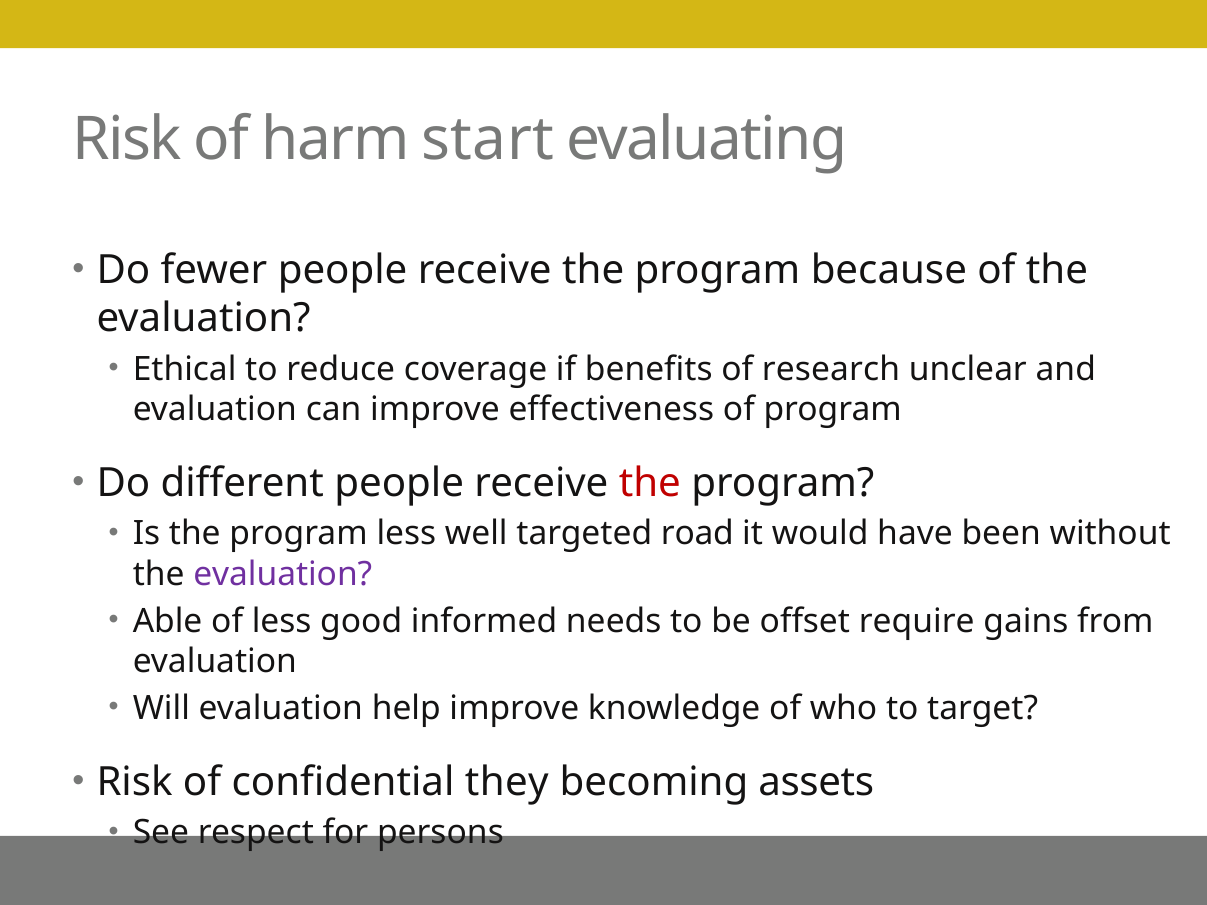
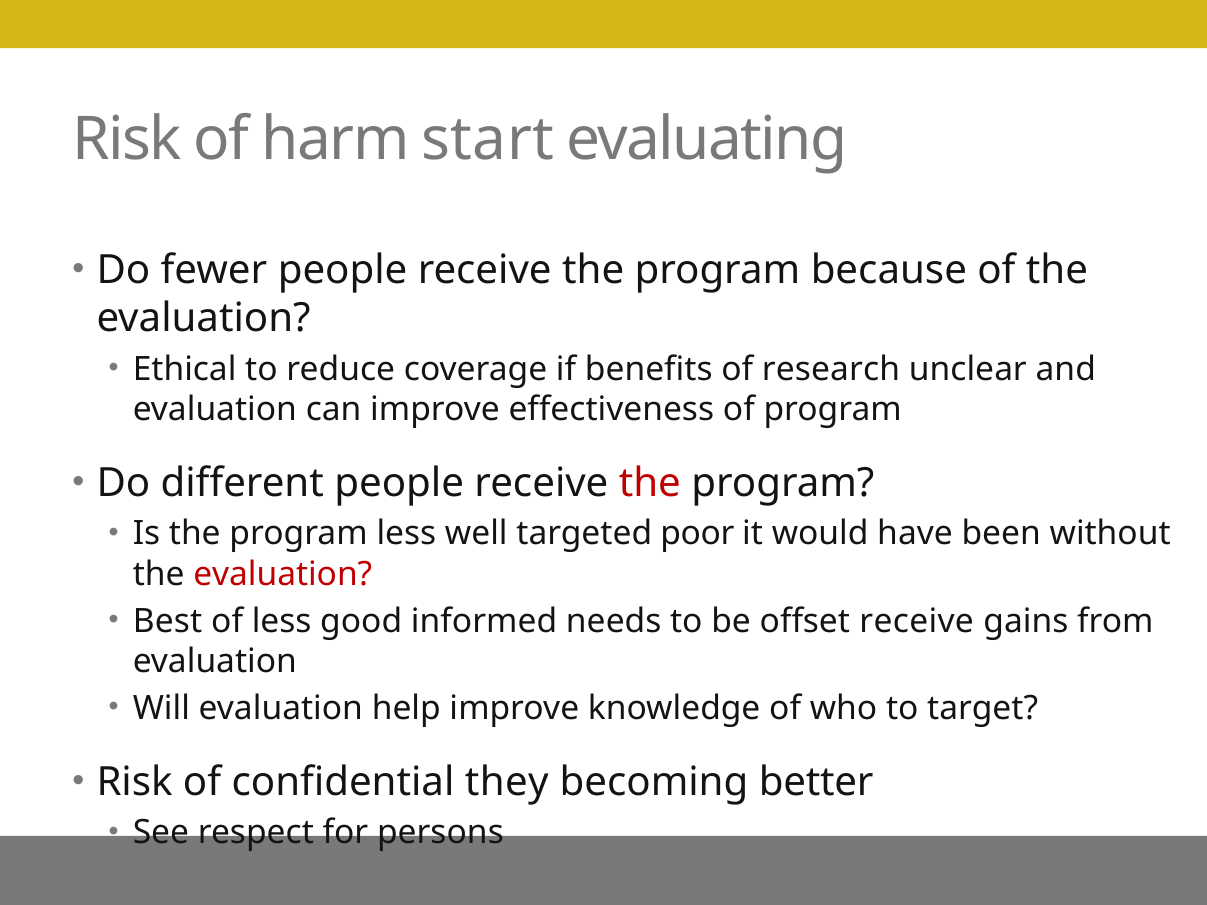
road: road -> poor (697, 534)
evaluation colour: purple -> red (283, 574)
Able: Able -> Best (168, 621)
offset require: require -> receive (917, 621)
assets: assets -> better (816, 783)
